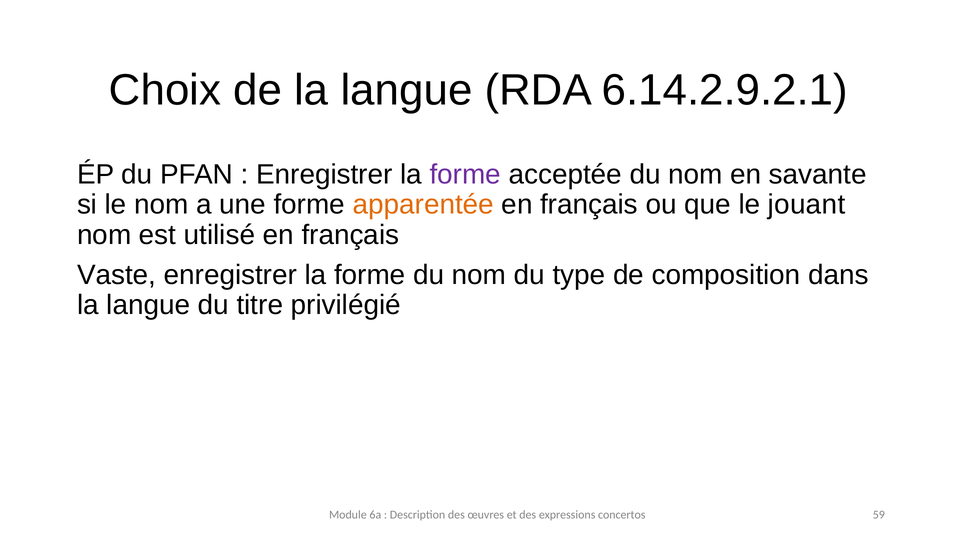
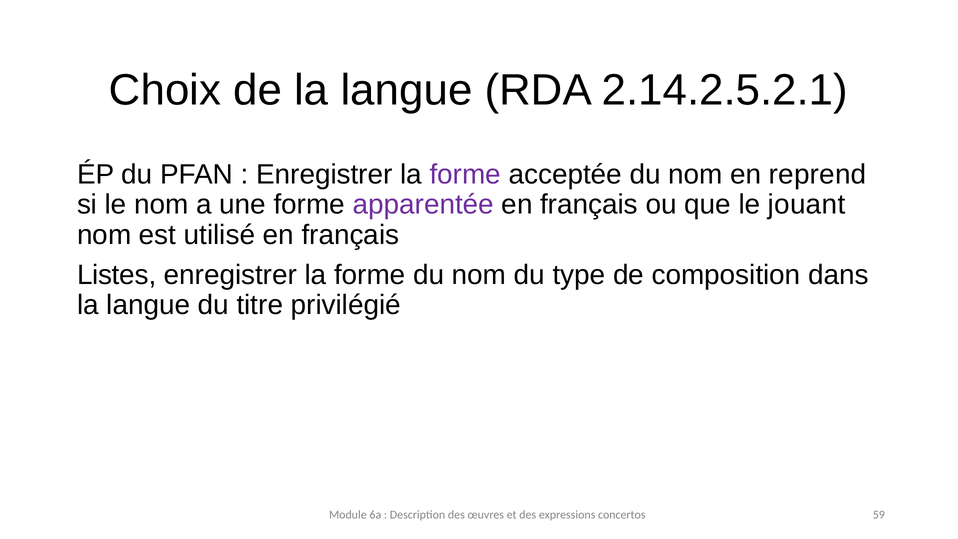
6.14.2.9.2.1: 6.14.2.9.2.1 -> 2.14.2.5.2.1 (725, 90)
savante: savante -> reprend (818, 174)
apparentée colour: orange -> purple (423, 205)
Vaste: Vaste -> Listes (117, 275)
